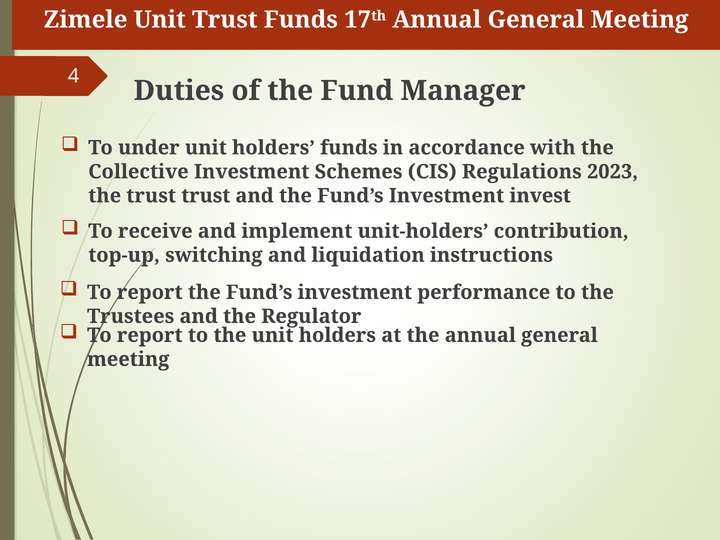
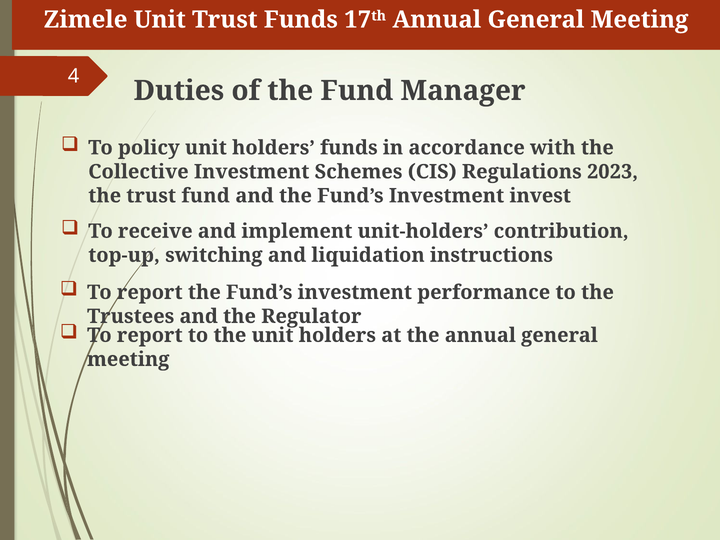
under: under -> policy (149, 148)
trust trust: trust -> fund (206, 196)
